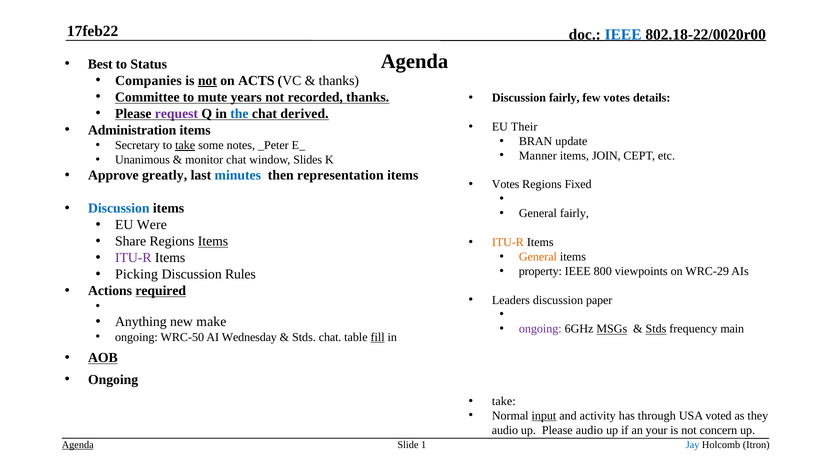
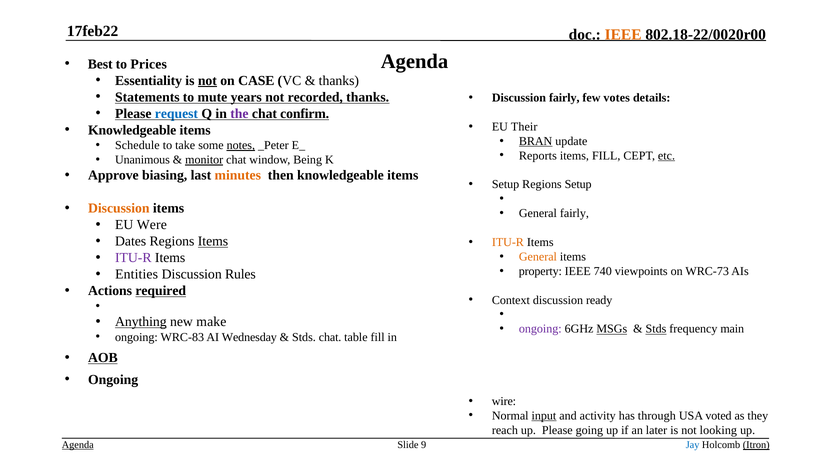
IEEE colour: blue -> orange (623, 34)
Status: Status -> Prices (149, 64)
Companies: Companies -> Essentiality (149, 80)
ACTS: ACTS -> CASE (256, 80)
Committee: Committee -> Statements (147, 97)
request colour: purple -> blue (176, 113)
the colour: blue -> purple (239, 113)
derived: derived -> confirm (305, 113)
Administration: Administration -> Knowledgeable (132, 130)
BRAN underline: none -> present (536, 141)
Secretary: Secretary -> Schedule (137, 145)
take underline: present -> none (185, 145)
notes underline: none -> present (241, 145)
Manner: Manner -> Reports (538, 155)
items JOIN: JOIN -> FILL (606, 155)
etc underline: none -> present (667, 155)
monitor underline: none -> present (204, 160)
Slides: Slides -> Being (308, 160)
greatly: greatly -> biasing (165, 175)
minutes colour: blue -> orange (238, 175)
then representation: representation -> knowledgeable (340, 175)
Votes: Votes -> Setup (506, 184)
Regions Fixed: Fixed -> Setup (578, 184)
Discussion colour: blue -> orange (119, 208)
Share: Share -> Dates (131, 241)
800: 800 -> 740 (603, 271)
WRC-29: WRC-29 -> WRC-73 (707, 271)
Picking: Picking -> Entities (137, 274)
Leaders: Leaders -> Context (511, 300)
paper: paper -> ready (599, 300)
Anything underline: none -> present (141, 321)
WRC-50: WRC-50 -> WRC-83 (182, 337)
fill underline: present -> none (378, 337)
take: take -> wire (504, 401)
audio: audio -> reach (505, 430)
Please audio: audio -> going (589, 430)
your: your -> later (657, 430)
concern: concern -> looking (718, 430)
1: 1 -> 9 (424, 445)
Itron underline: none -> present (756, 445)
